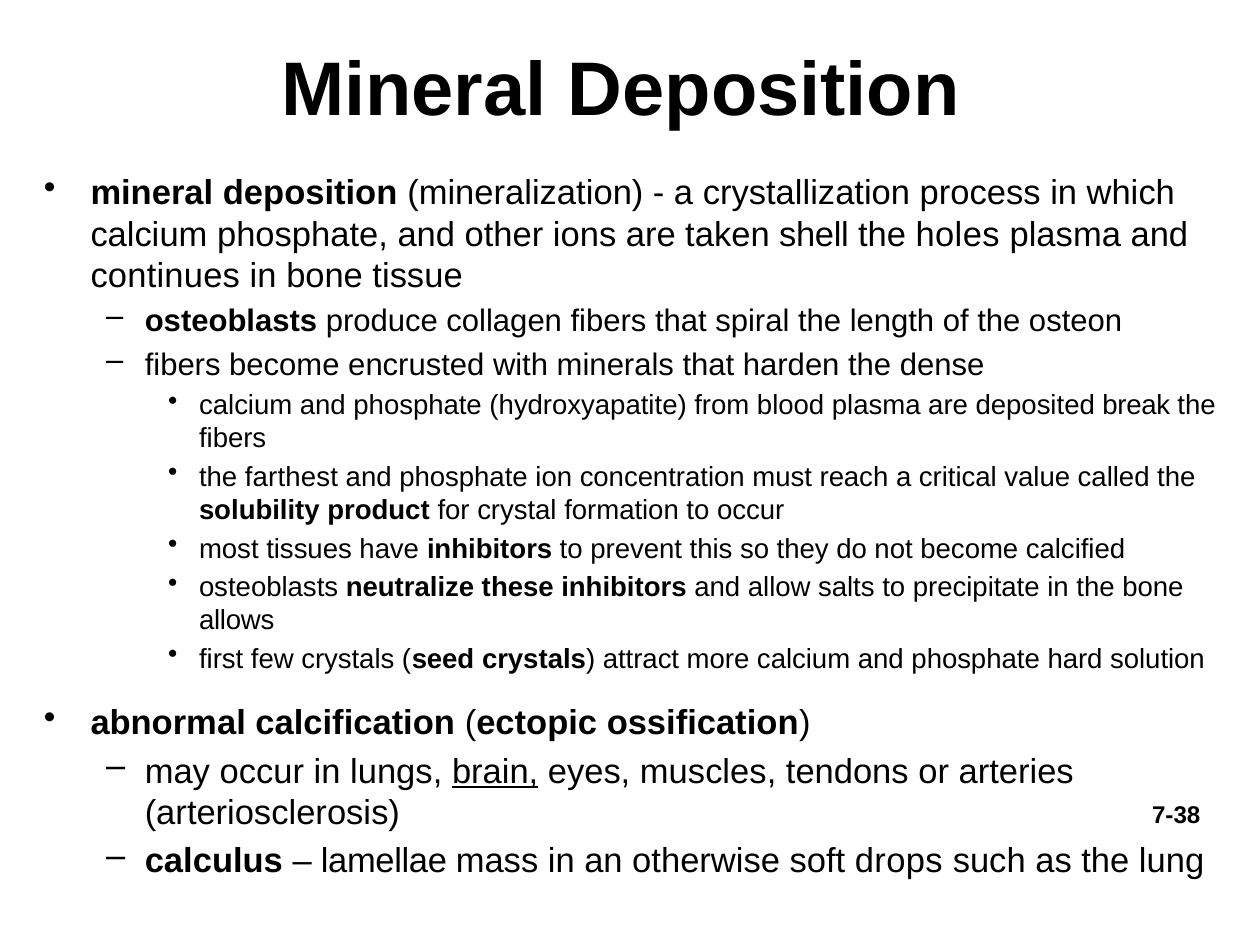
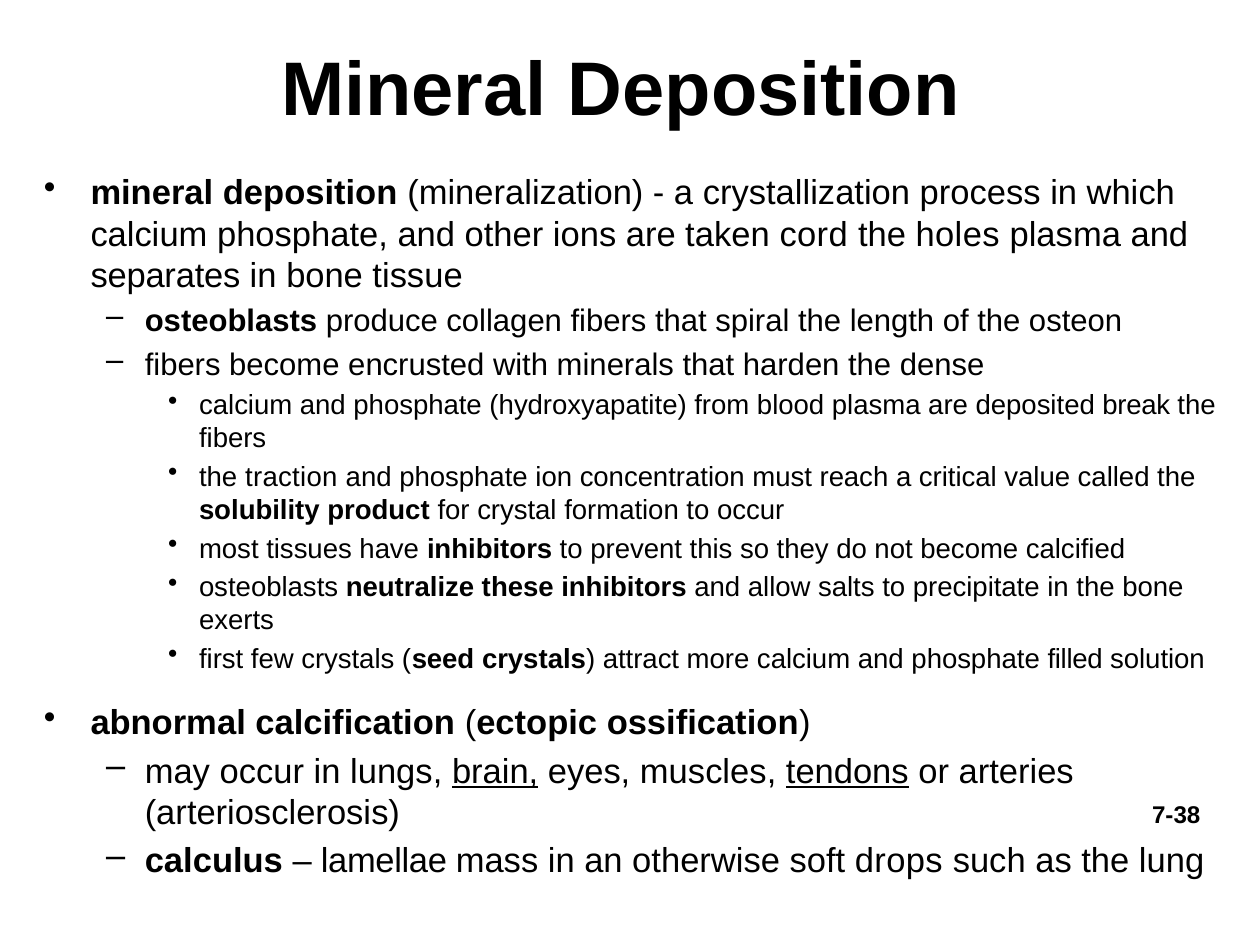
shell: shell -> cord (814, 235)
continues: continues -> separates (165, 276)
farthest: farthest -> traction (291, 477)
allows: allows -> exerts (237, 620)
hard: hard -> filled (1075, 659)
tendons underline: none -> present (847, 771)
